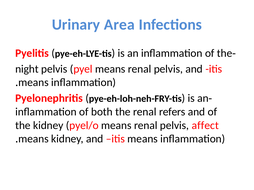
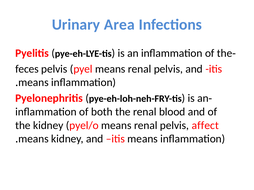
night: night -> feces (27, 69)
refers: refers -> blood (172, 112)
